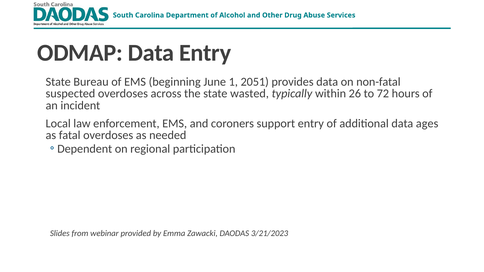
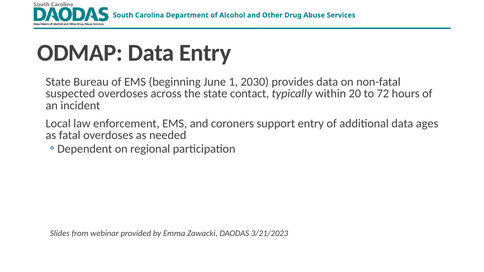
2051: 2051 -> 2030 (255, 82)
wasted: wasted -> contact (250, 94)
26: 26 -> 20 (355, 94)
